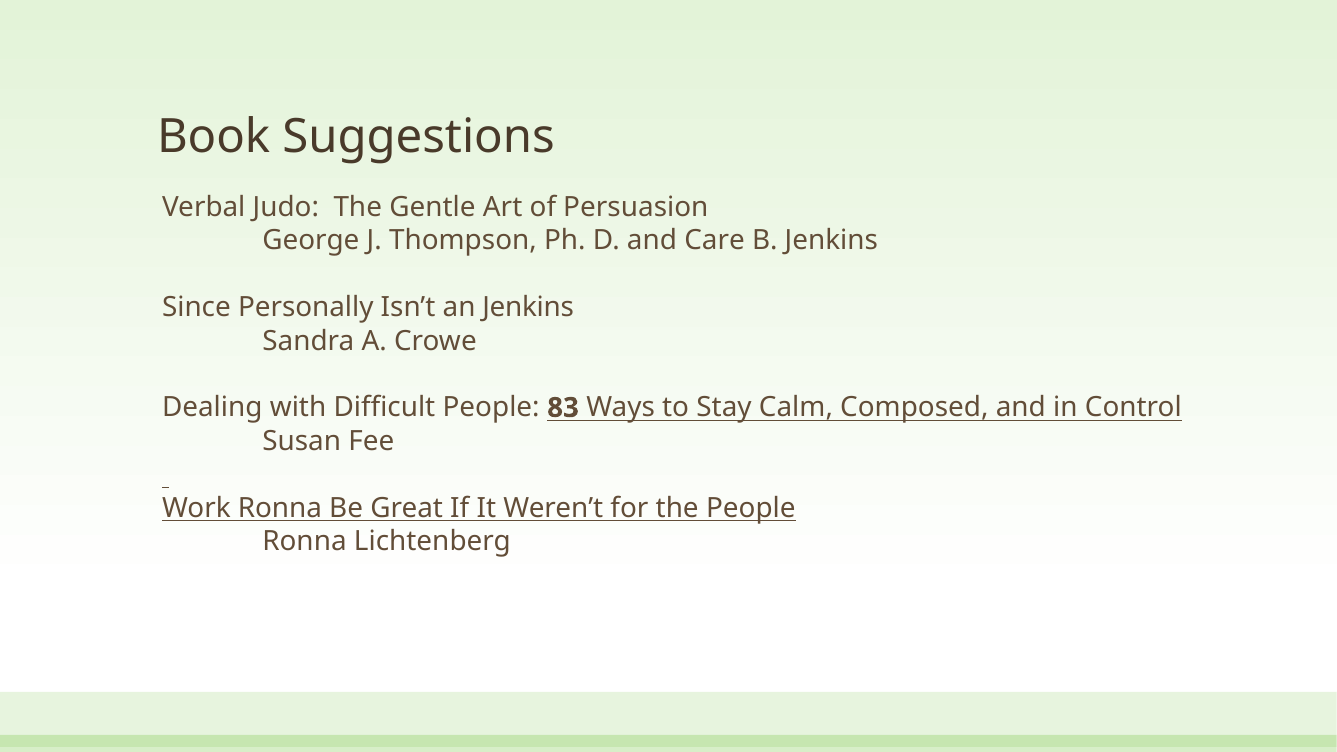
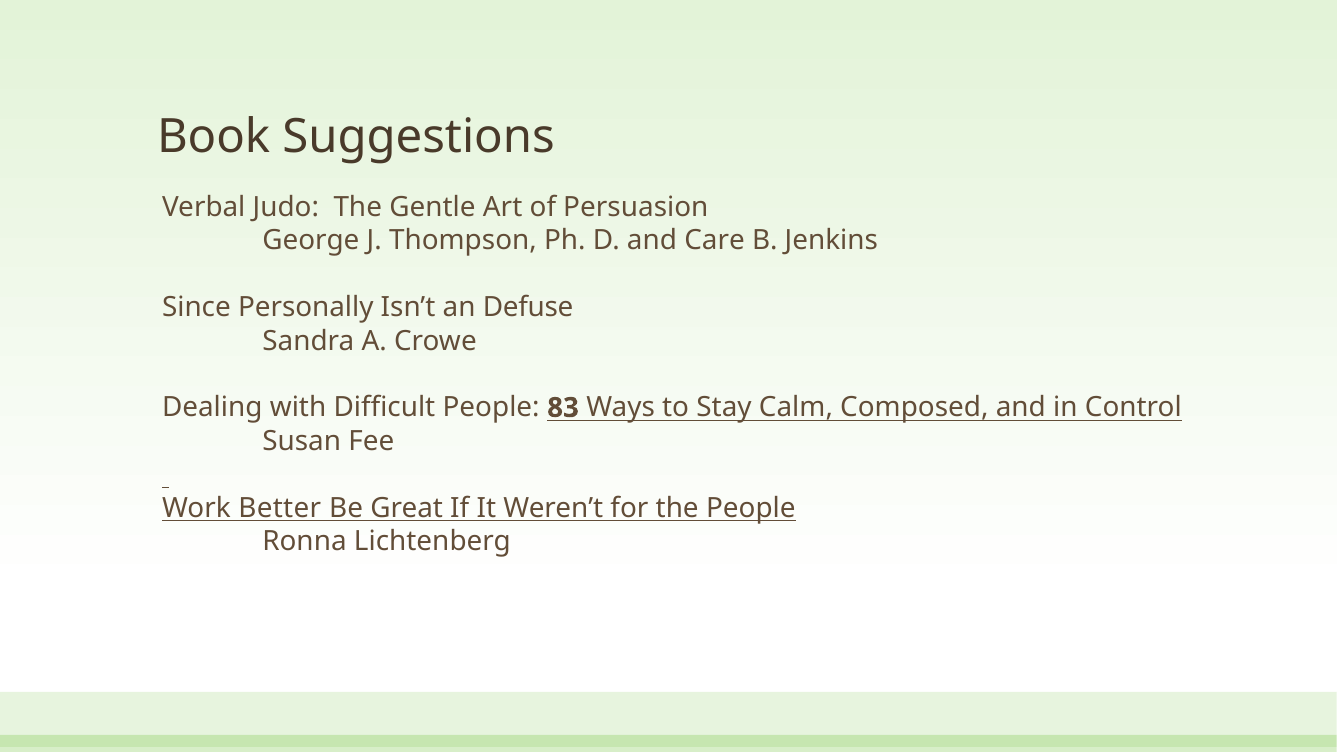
an Jenkins: Jenkins -> Defuse (528, 307)
Work Ronna: Ronna -> Better (280, 508)
